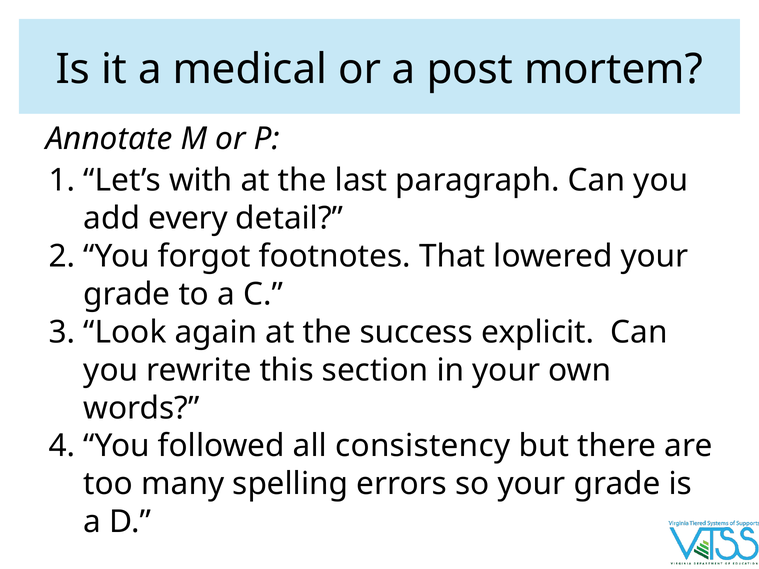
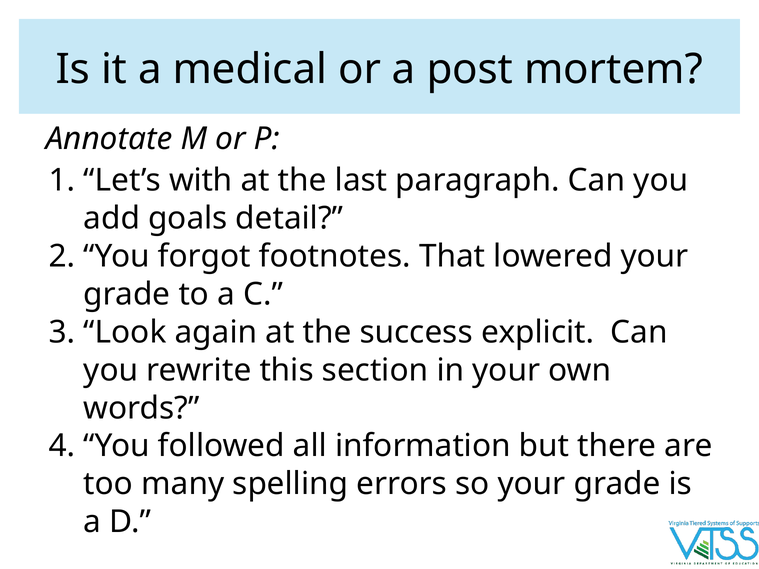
every: every -> goals (188, 219)
consistency: consistency -> information (423, 446)
